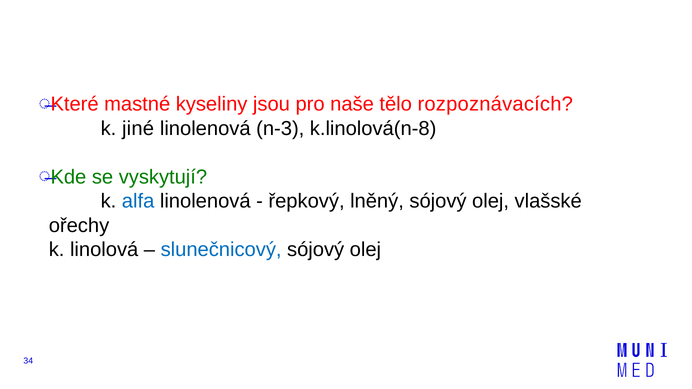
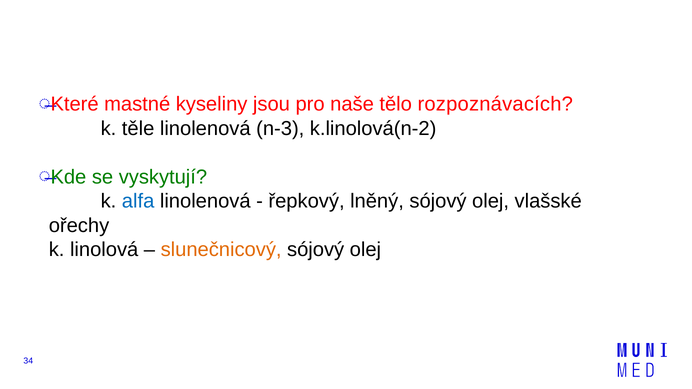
jiné: jiné -> těle (138, 129)
k.linolová(n-8: k.linolová(n-8 -> k.linolová(n-2 (373, 129)
slunečnicový colour: blue -> orange (221, 250)
